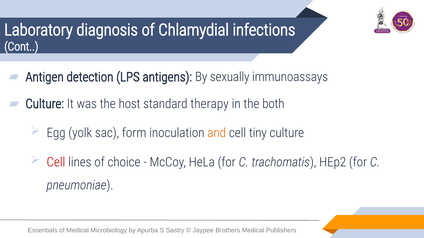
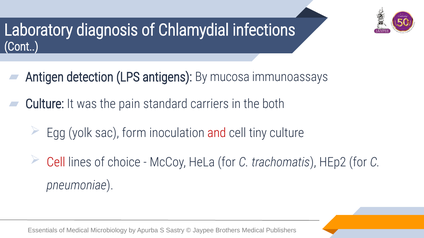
sexually: sexually -> mucosa (230, 77)
host: host -> pain (129, 104)
therapy: therapy -> carriers (210, 104)
and colour: orange -> red (217, 133)
